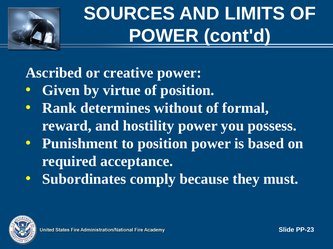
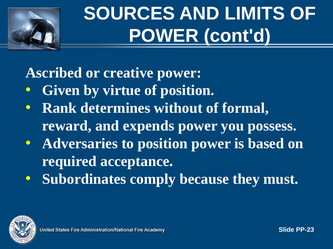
hostility: hostility -> expends (149, 126)
Punishment: Punishment -> Adversaries (80, 144)
